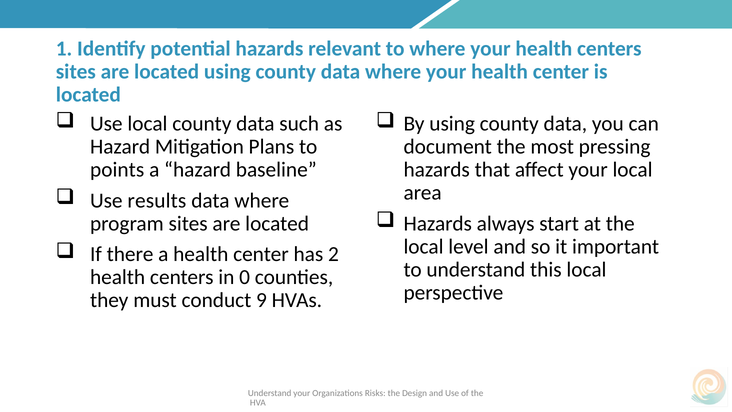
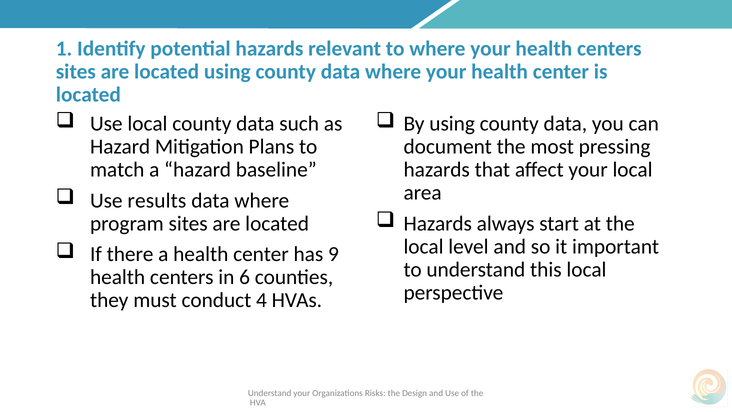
points: points -> match (117, 170)
2: 2 -> 9 (333, 254)
0: 0 -> 6 (245, 277)
9: 9 -> 4 (261, 300)
